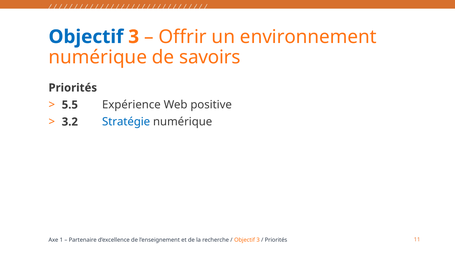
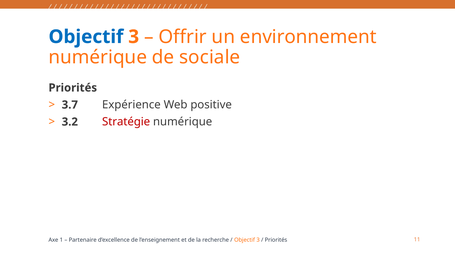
savoirs: savoirs -> sociale (210, 57)
5.5: 5.5 -> 3.7 (70, 105)
Stratégie colour: blue -> red (126, 122)
